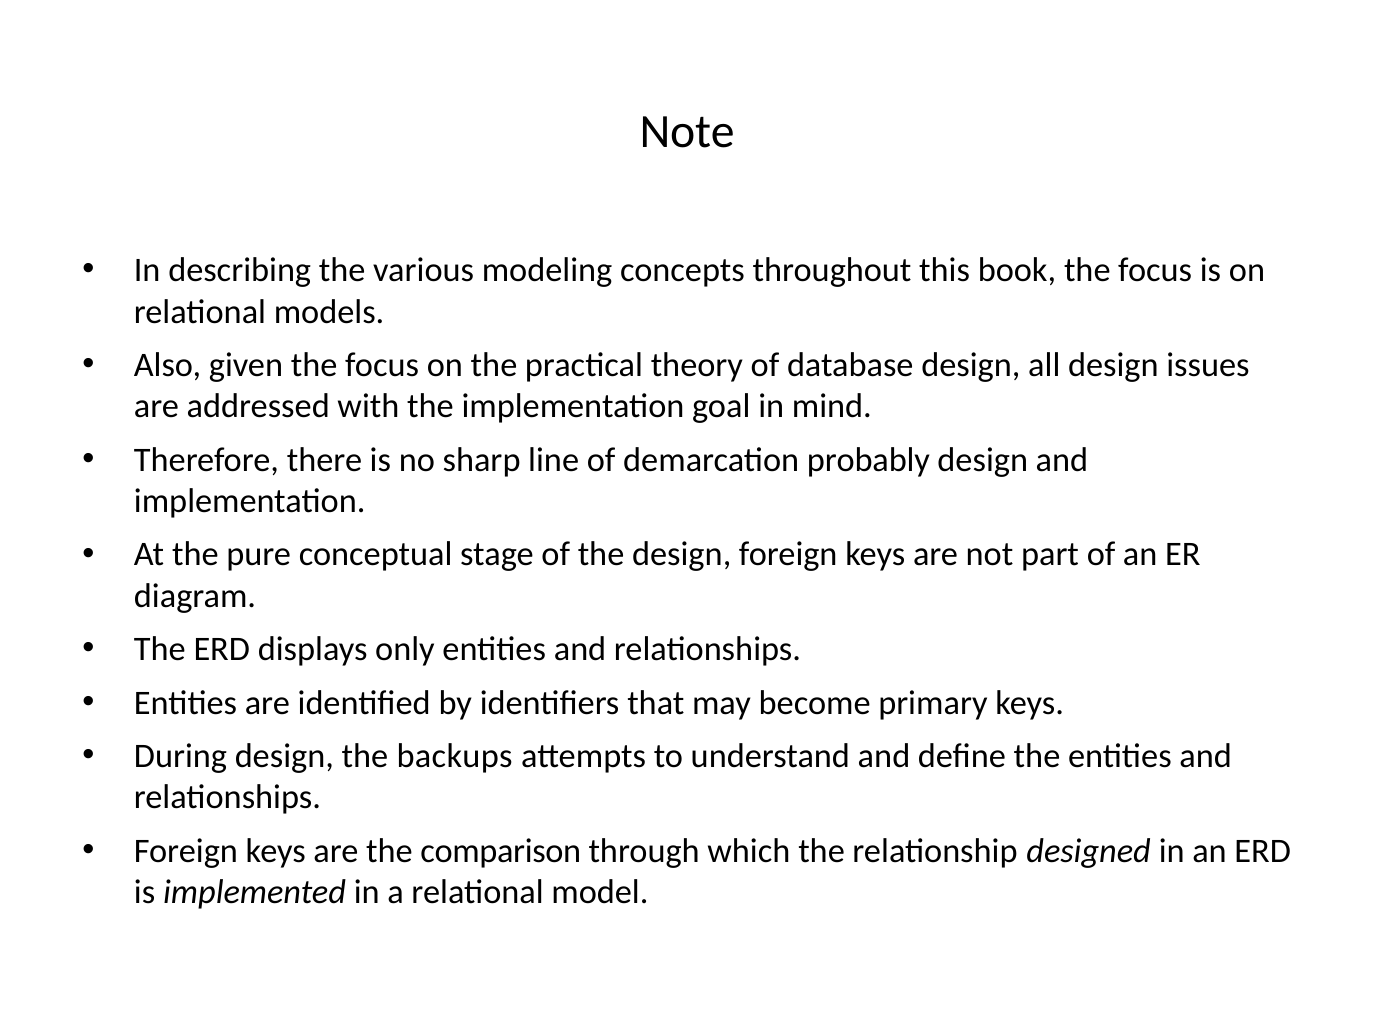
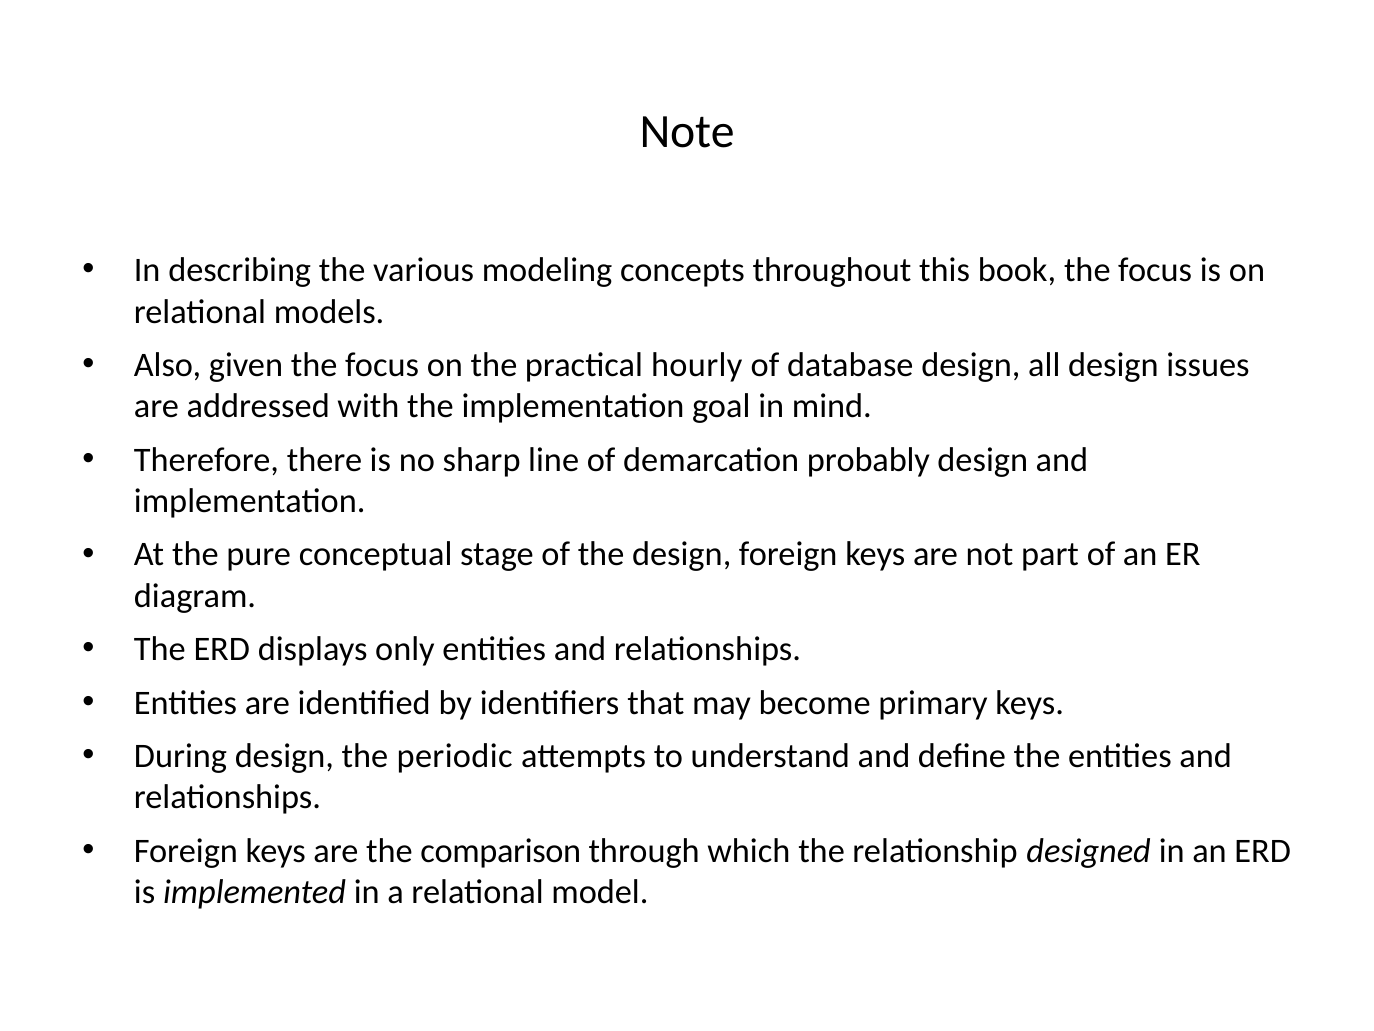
theory: theory -> hourly (697, 365)
backups: backups -> periodic (455, 756)
